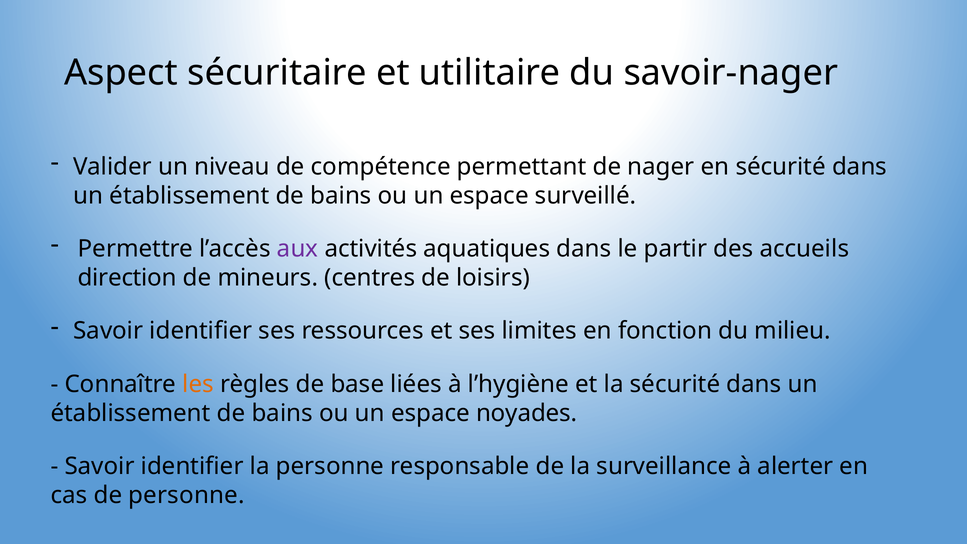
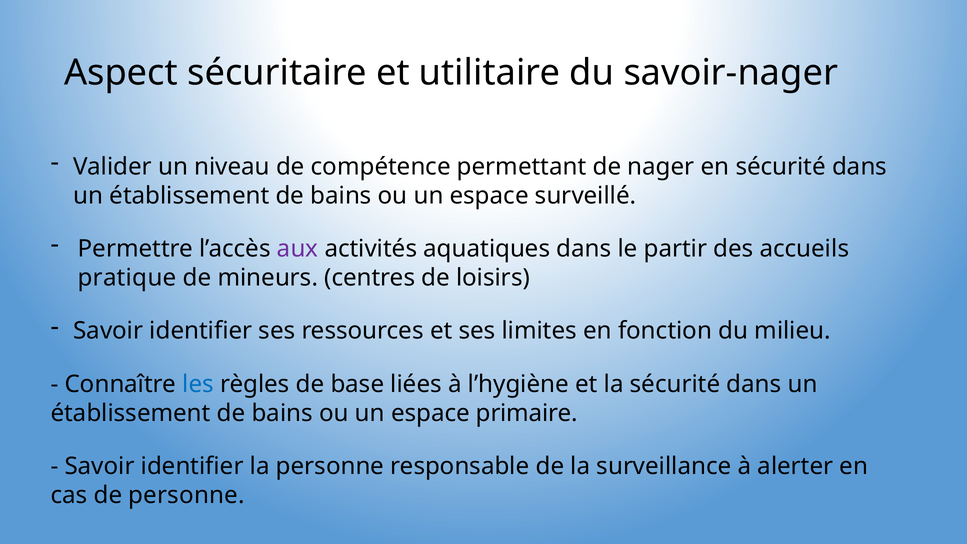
direction: direction -> pratique (127, 278)
les colour: orange -> blue (198, 384)
noyades: noyades -> primaire (527, 413)
